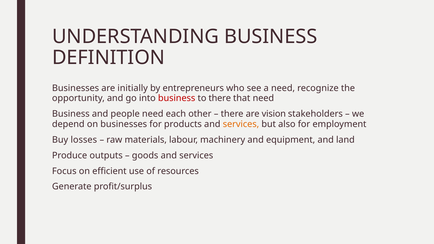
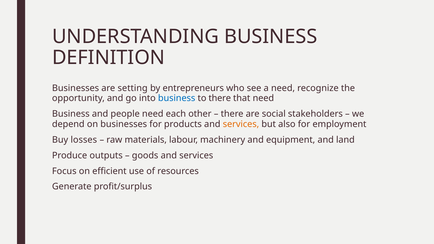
initially: initially -> setting (133, 88)
business colour: red -> blue (177, 98)
vision: vision -> social (274, 114)
